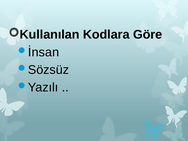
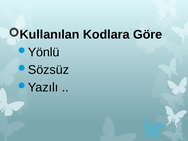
İnsan: İnsan -> Yönlü (44, 52)
